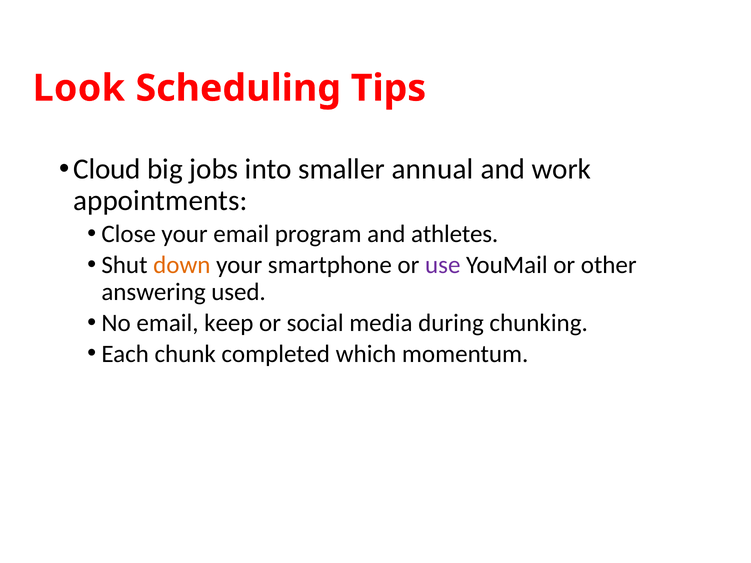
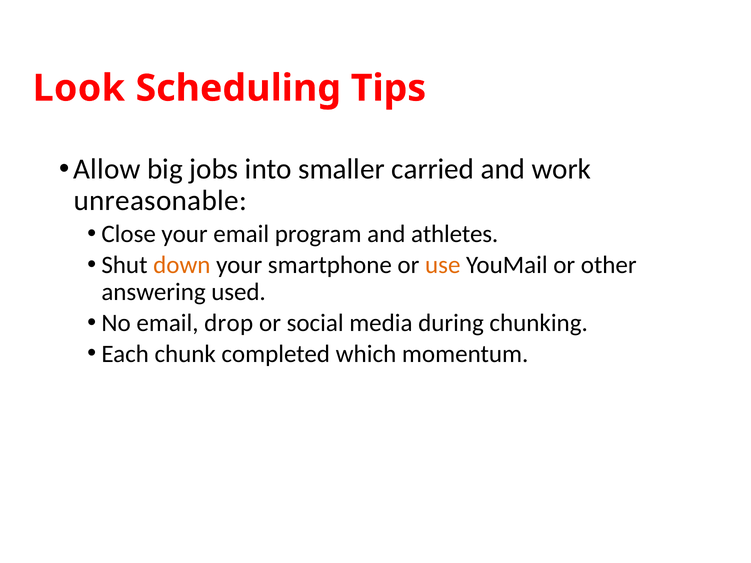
Cloud: Cloud -> Allow (107, 169)
annual: annual -> carried (433, 169)
appointments: appointments -> unreasonable (160, 201)
use colour: purple -> orange (443, 265)
keep: keep -> drop (229, 323)
